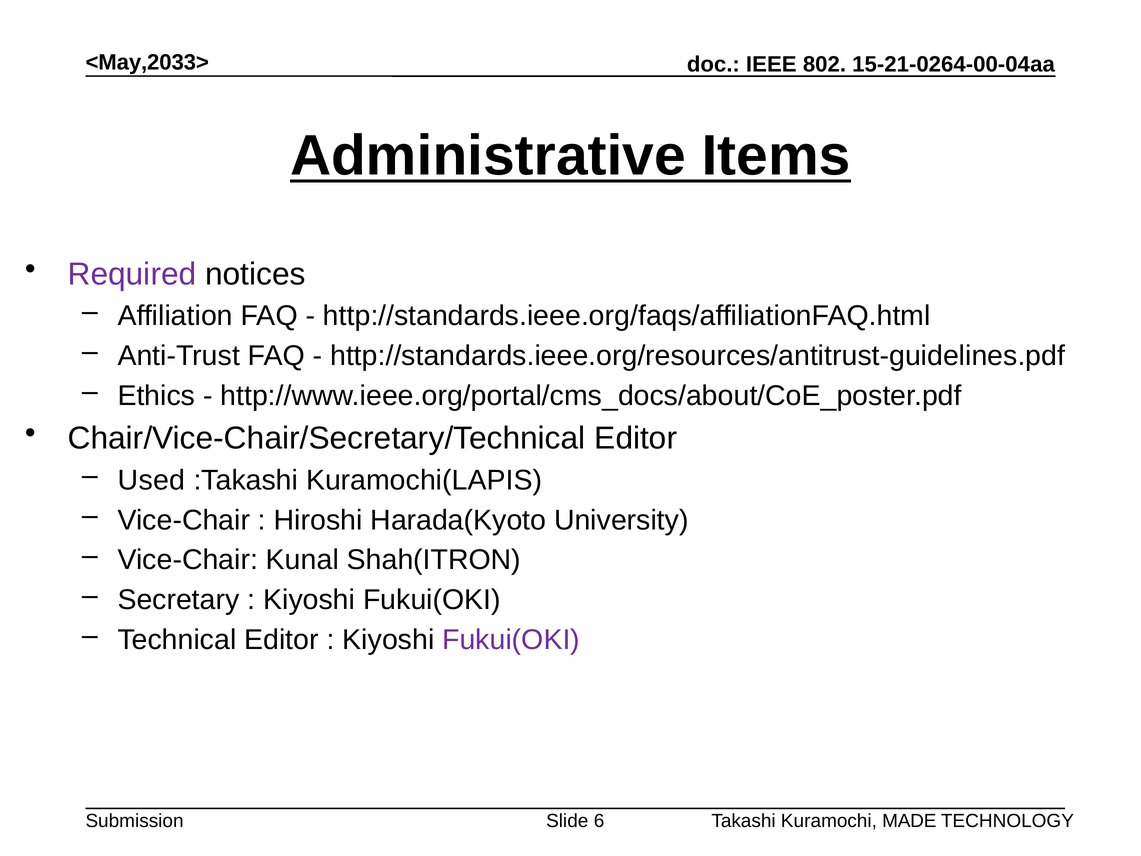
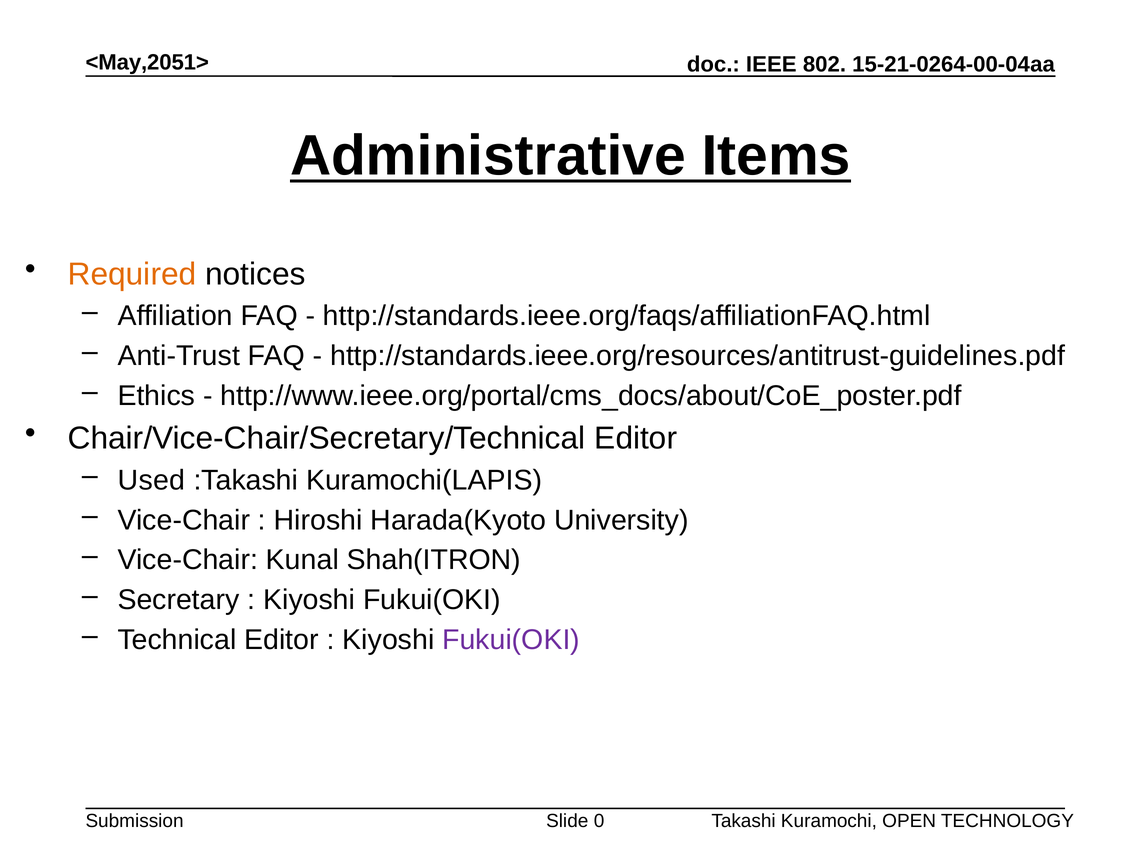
<May,2033>: <May,2033> -> <May,2051> (147, 62)
Required colour: purple -> orange (132, 274)
6: 6 -> 0 (599, 821)
MADE: MADE -> OPEN (909, 821)
